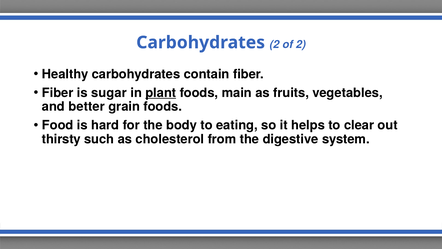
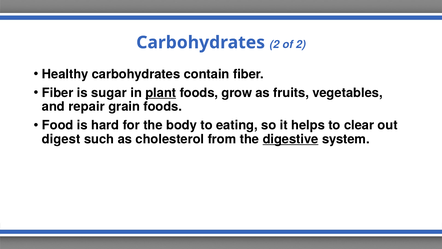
main: main -> grow (237, 93)
better: better -> repair (87, 107)
thirsty: thirsty -> digest (61, 139)
digestive underline: none -> present (291, 139)
